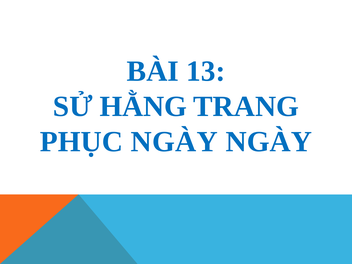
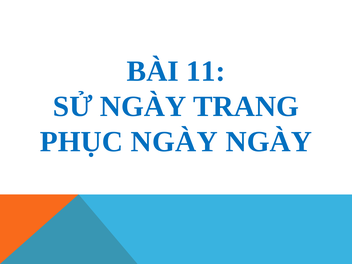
13: 13 -> 11 (206, 71)
SỬ HẰNG: HẰNG -> NGÀY (143, 106)
